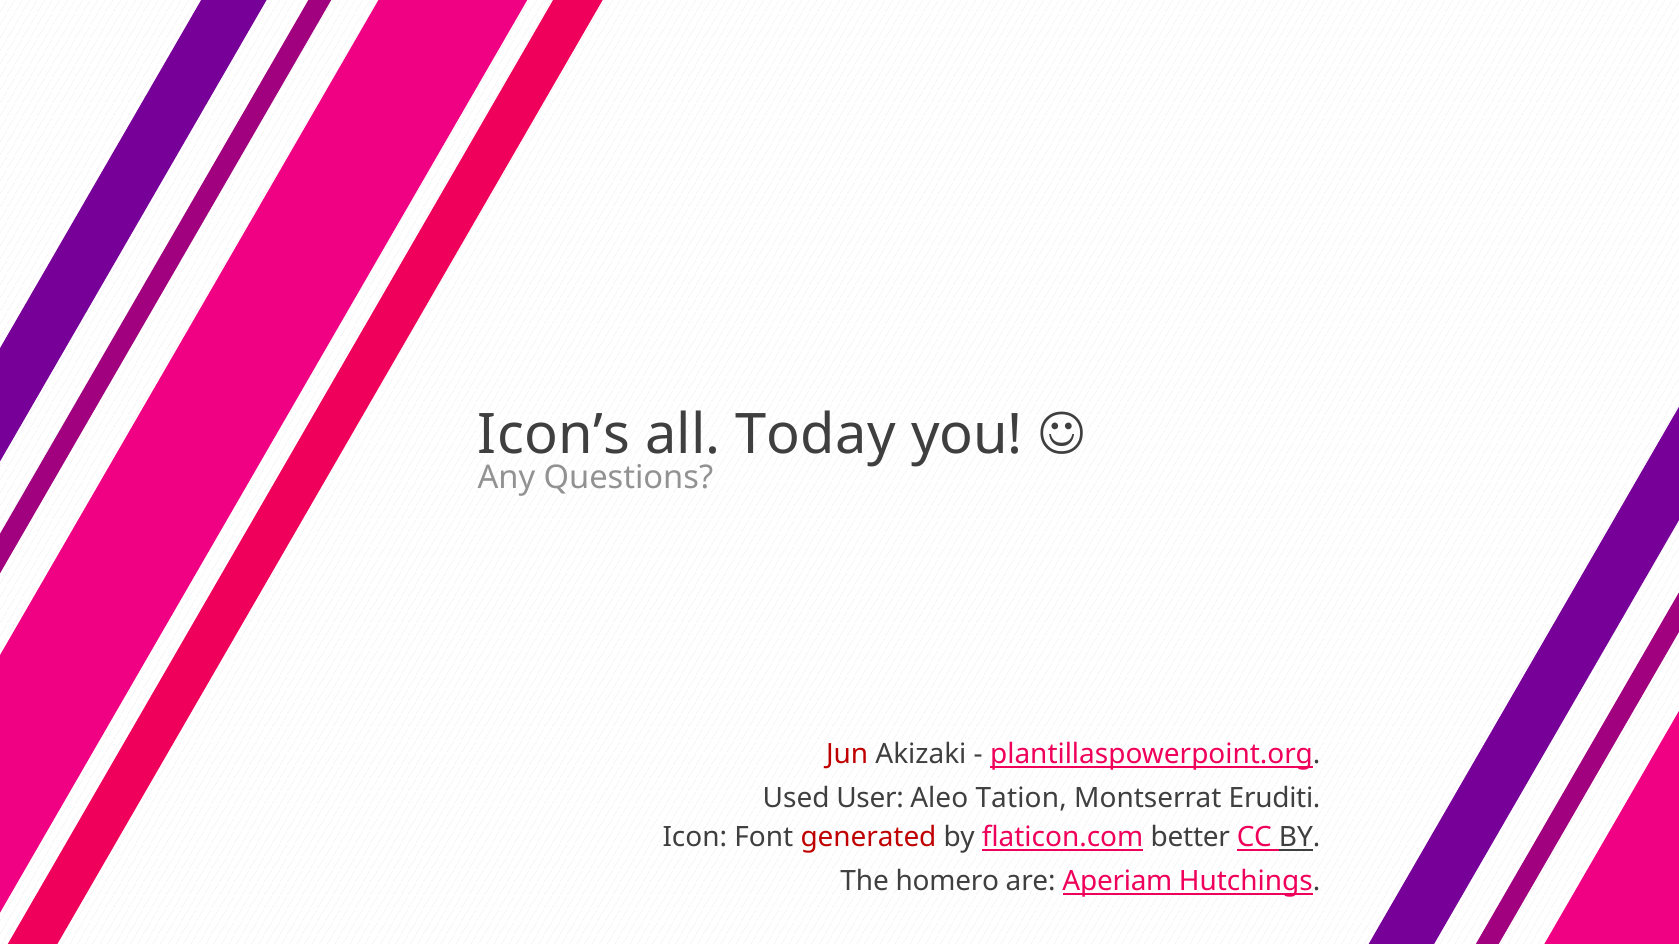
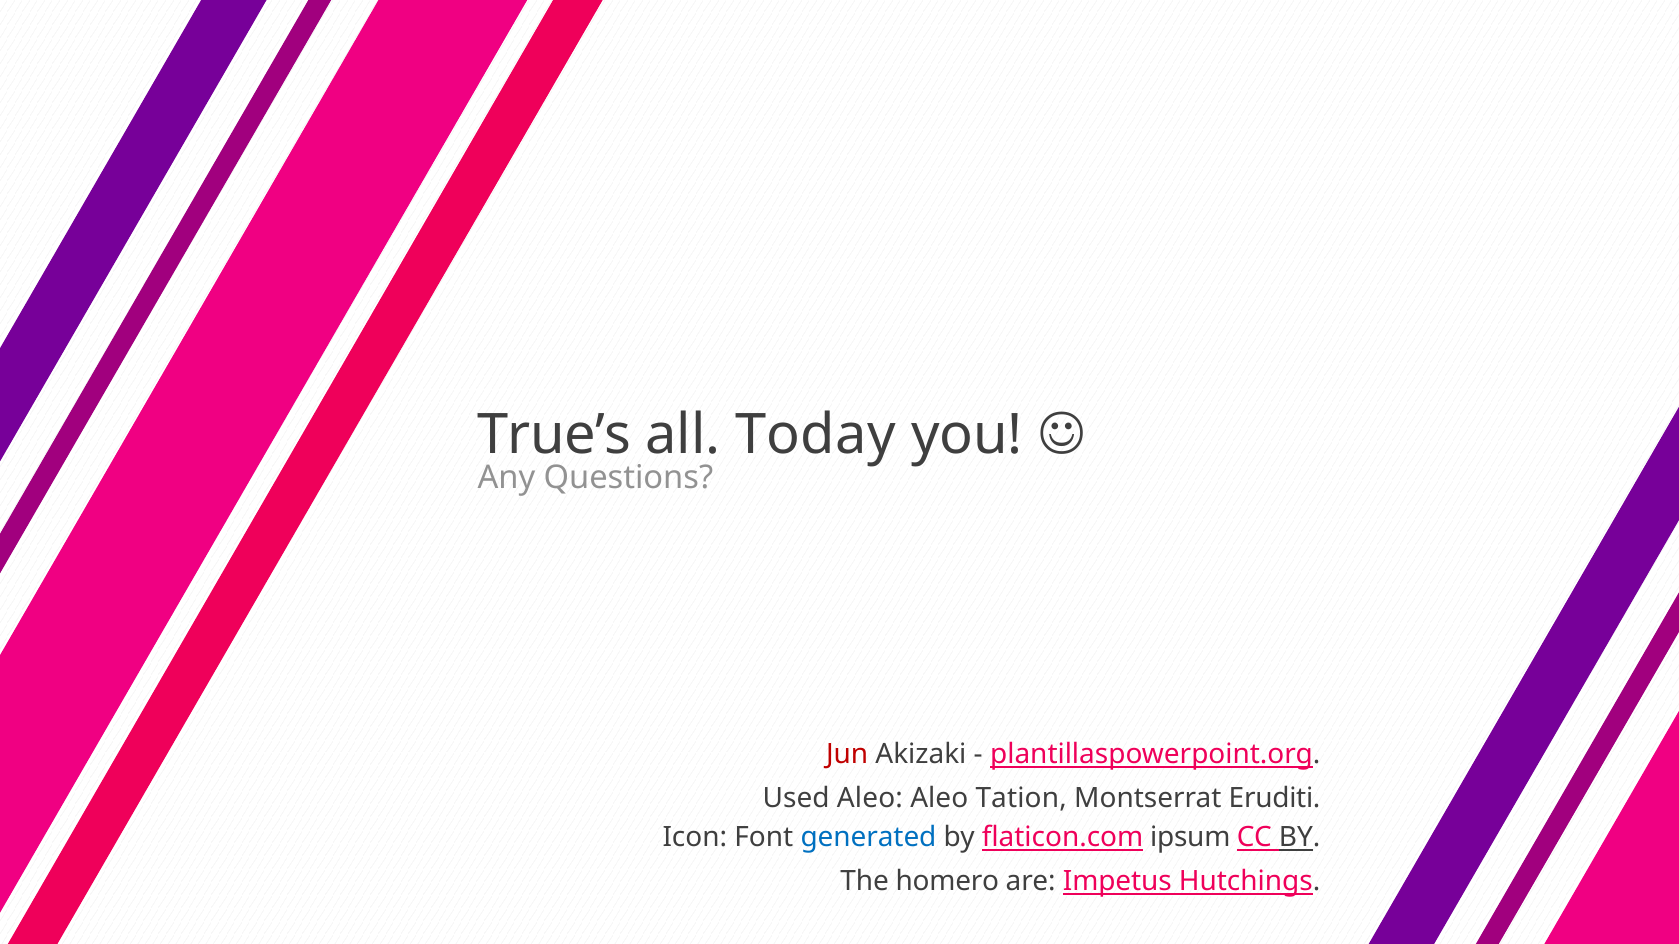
Icon’s: Icon’s -> True’s (555, 435)
Used User: User -> Aleo (870, 799)
generated colour: red -> blue (868, 838)
better: better -> ipsum (1190, 838)
Aperiam: Aperiam -> Impetus (1117, 882)
